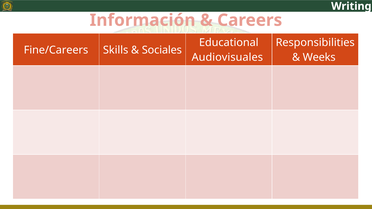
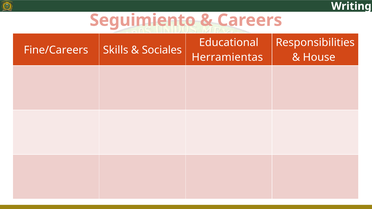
Información: Información -> Seguimiento (143, 20)
Audiovisuales: Audiovisuales -> Herramientas (227, 57)
Weeks: Weeks -> House (319, 57)
